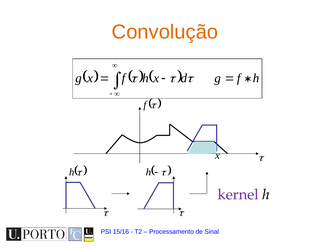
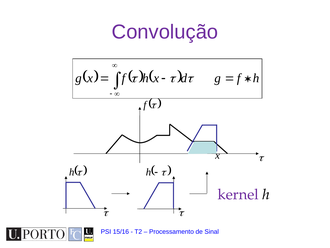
Convolução colour: orange -> purple (165, 32)
